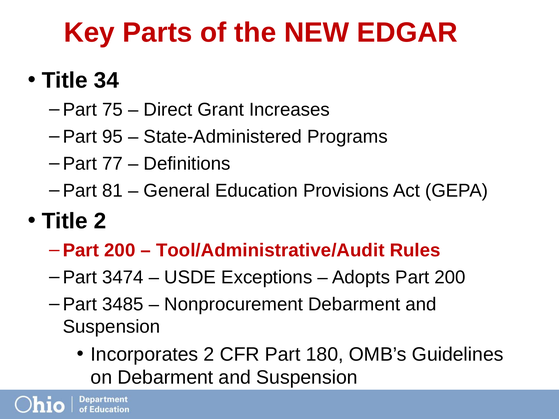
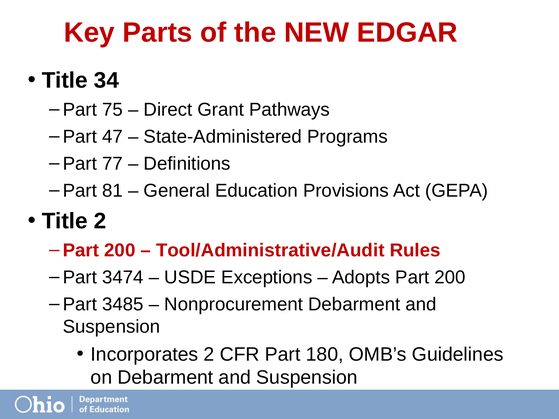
Increases: Increases -> Pathways (289, 110)
95: 95 -> 47 (113, 137)
